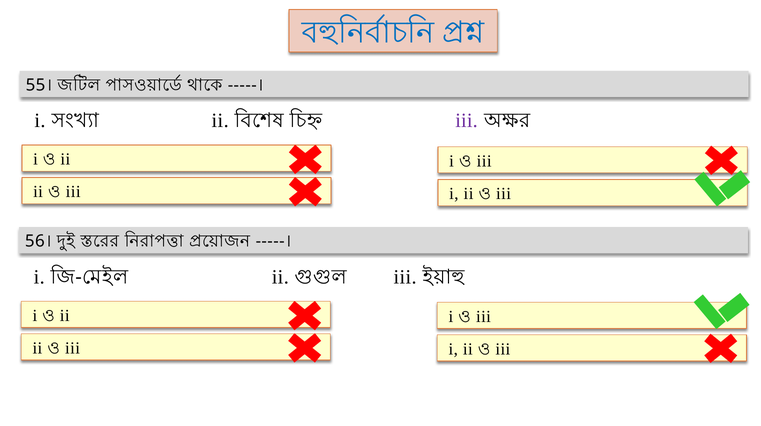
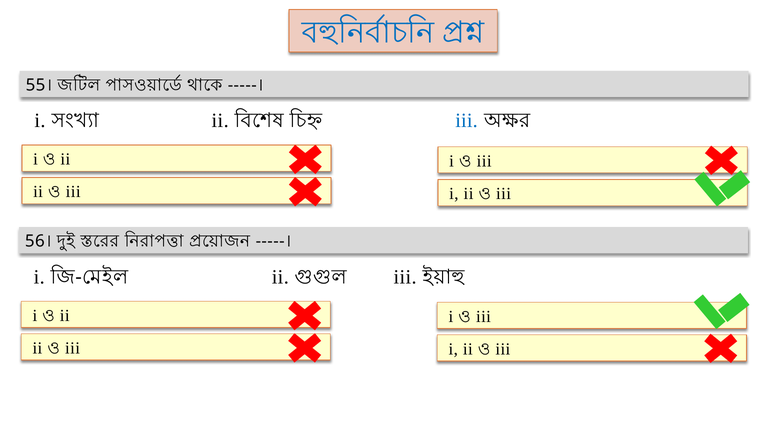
iii colour: purple -> blue (467, 121)
